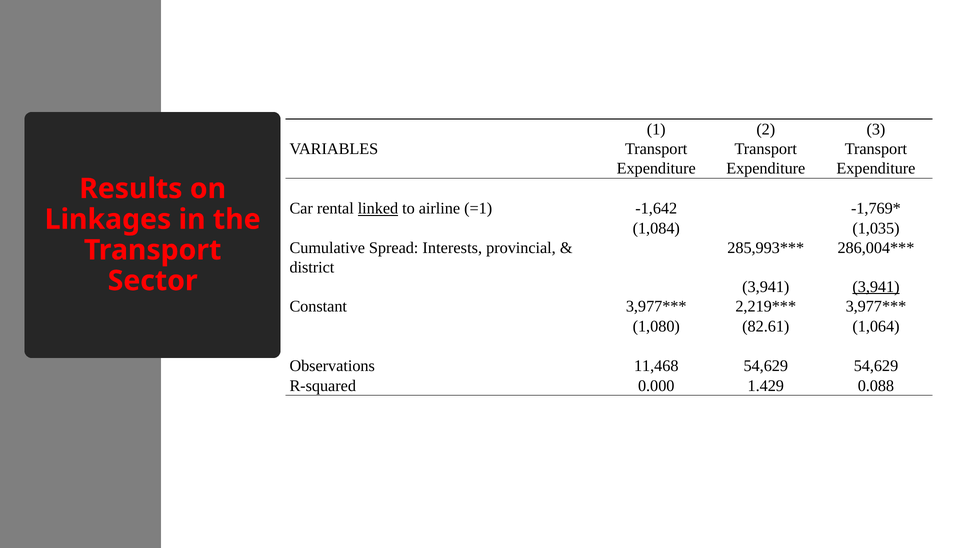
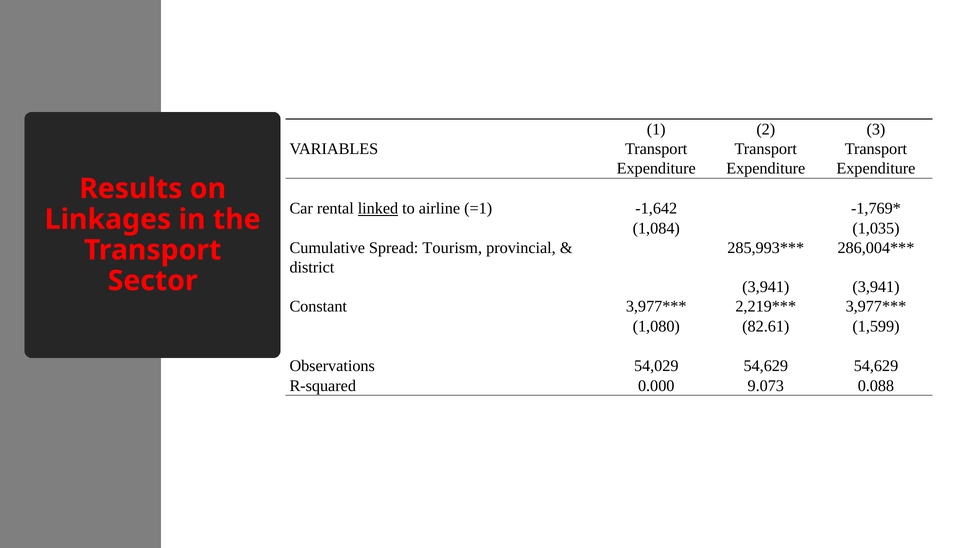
Interests: Interests -> Tourism (452, 248)
3,941 underline: present -> none (876, 287)
1,064: 1,064 -> 1,599 (876, 327)
11,468: 11,468 -> 54,029 (656, 366)
1.429: 1.429 -> 9.073 (766, 386)
